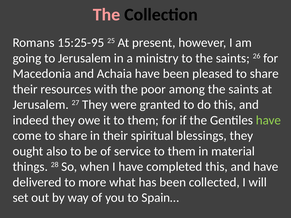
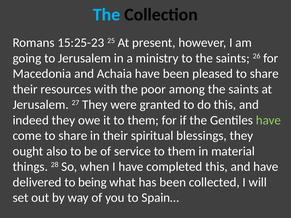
The colour: pink -> light blue (107, 15)
15:25-95: 15:25-95 -> 15:25-23 (81, 43)
more: more -> being (92, 182)
